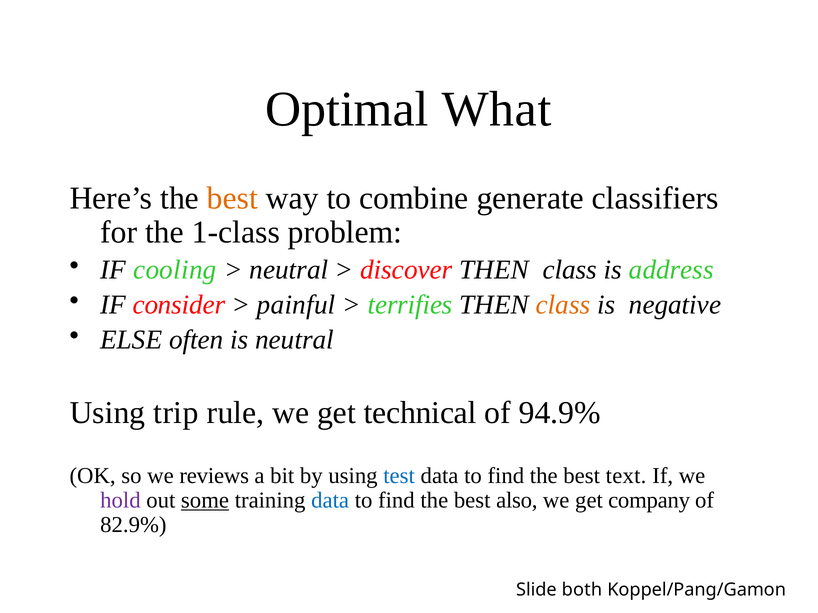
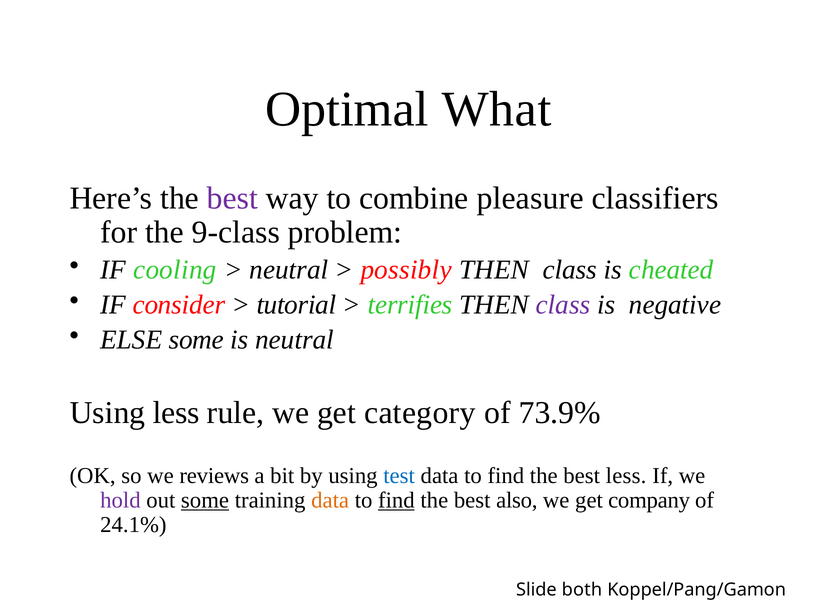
best colour: orange -> purple (232, 198)
generate: generate -> pleasure (530, 198)
1-class: 1-class -> 9-class (236, 233)
discover: discover -> possibly (406, 270)
address: address -> cheated (671, 270)
painful: painful -> tutorial (296, 305)
class colour: orange -> purple (563, 305)
ELSE often: often -> some (196, 340)
Using trip: trip -> less (176, 413)
technical: technical -> category (420, 413)
94.9%: 94.9% -> 73.9% (560, 413)
best text: text -> less (626, 476)
data colour: blue -> orange (330, 501)
find underline: none -> present (396, 501)
82.9%: 82.9% -> 24.1% (133, 525)
